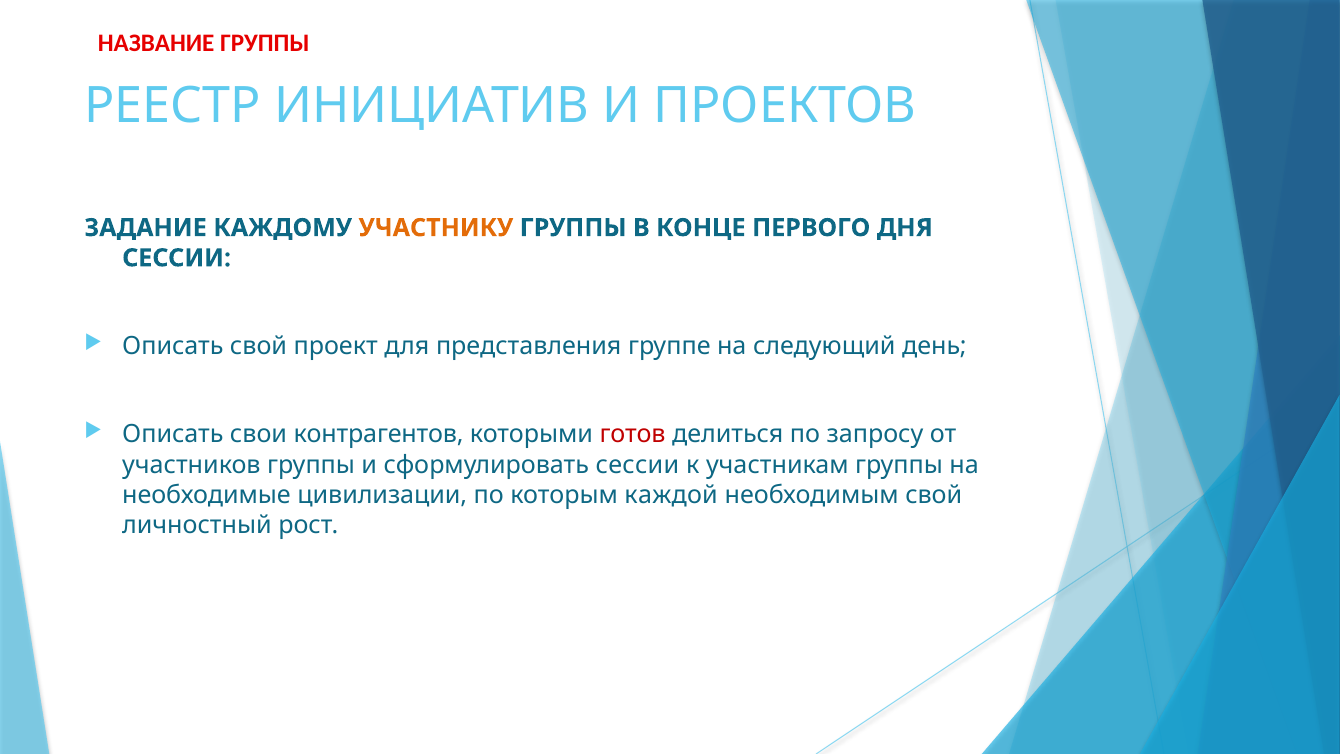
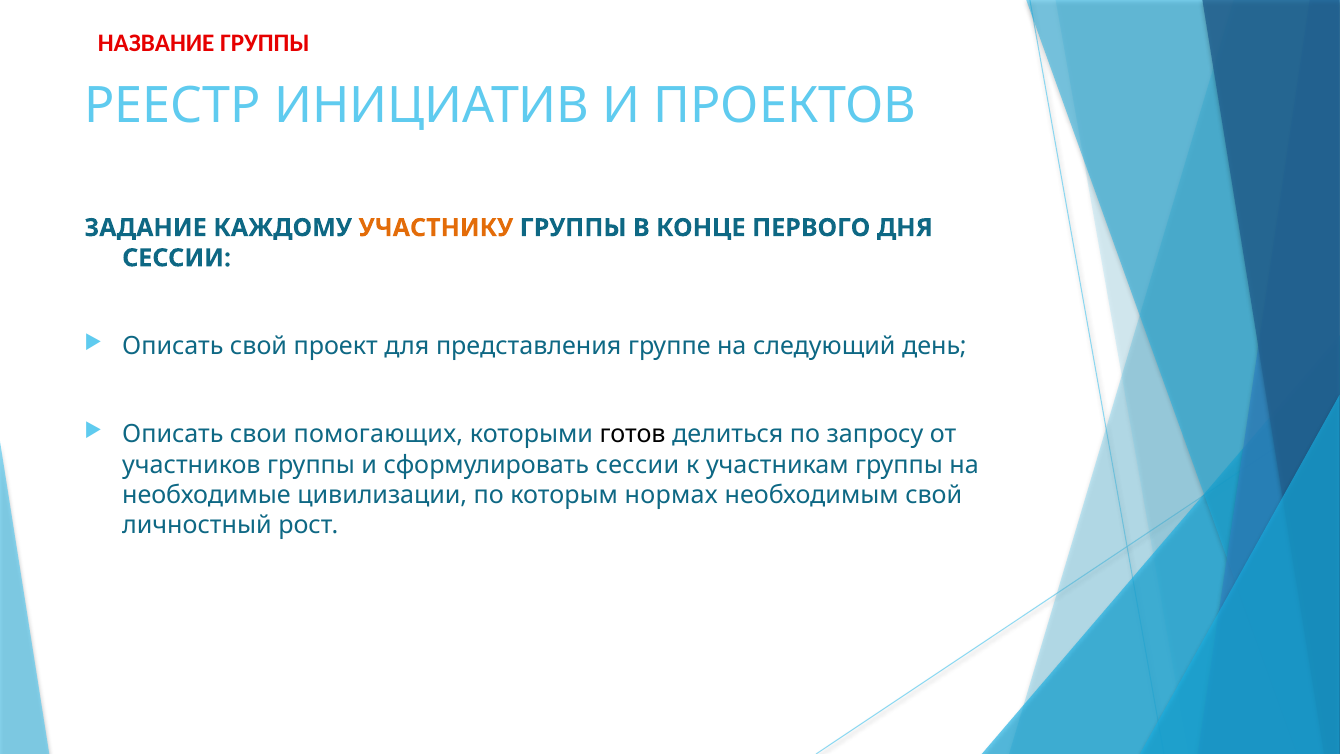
контрагентов: контрагентов -> помогающих (378, 434)
готов colour: red -> black (633, 434)
каждой: каждой -> нормах (671, 495)
